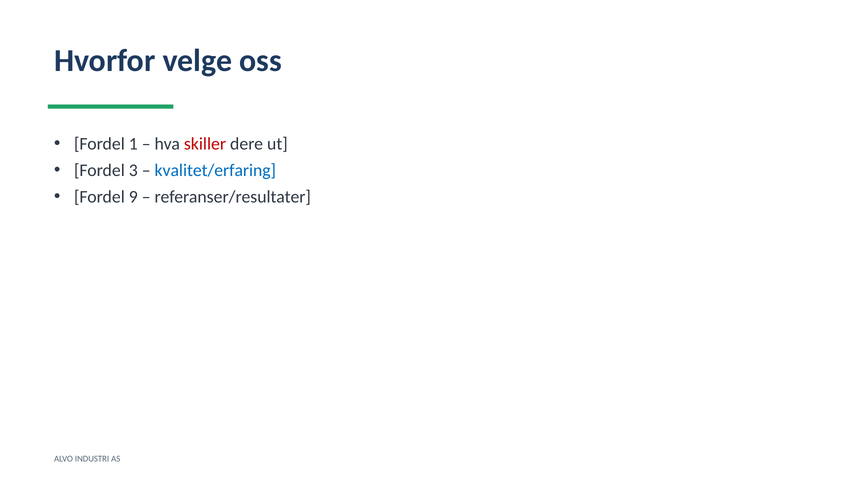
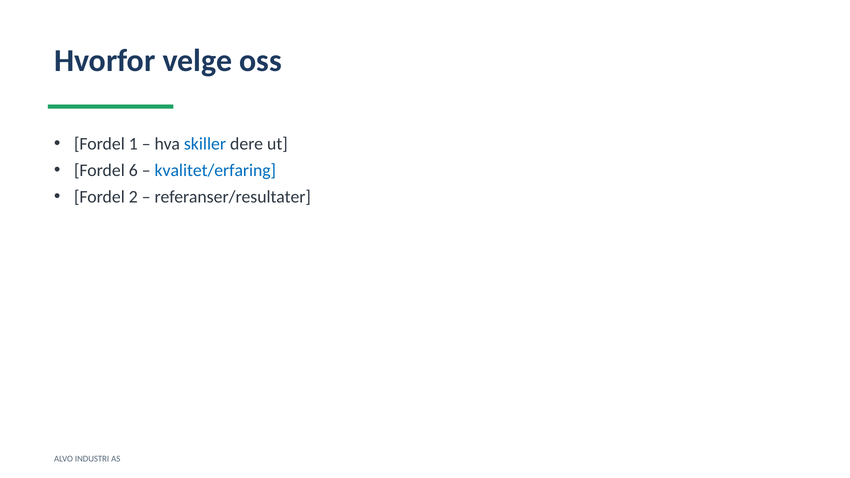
skiller colour: red -> blue (205, 144)
3: 3 -> 6 (133, 171)
9: 9 -> 2 (133, 197)
